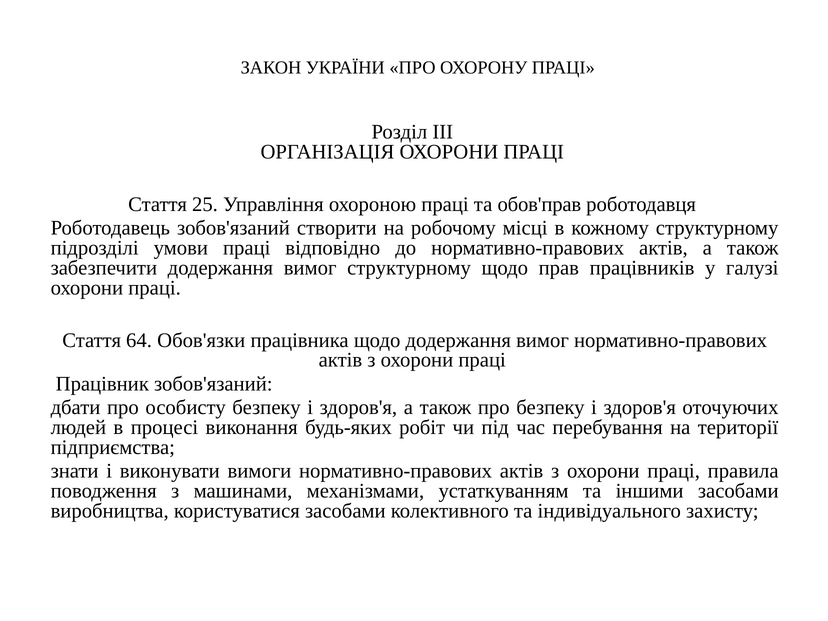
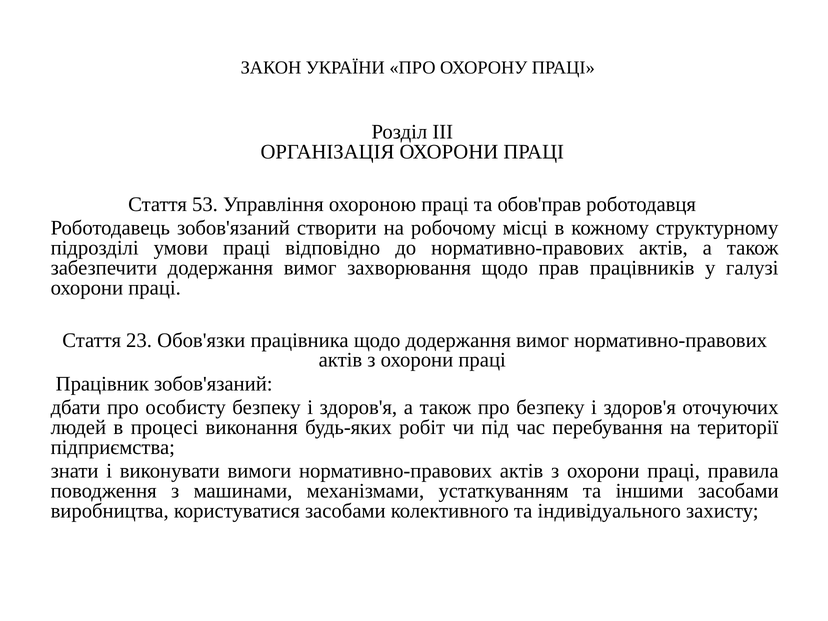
25: 25 -> 53 (205, 204)
вимог структурному: структурному -> захворювання (409, 268)
64: 64 -> 23 (139, 340)
